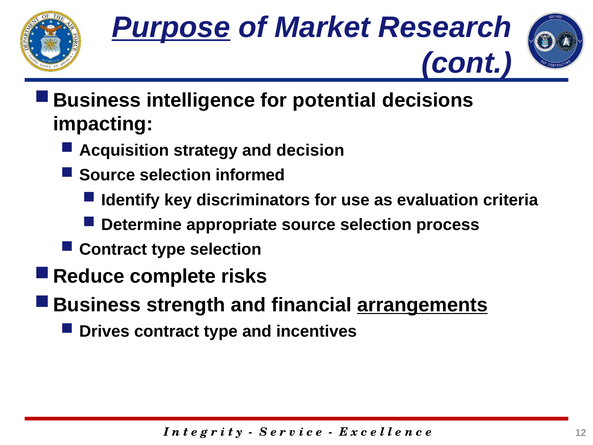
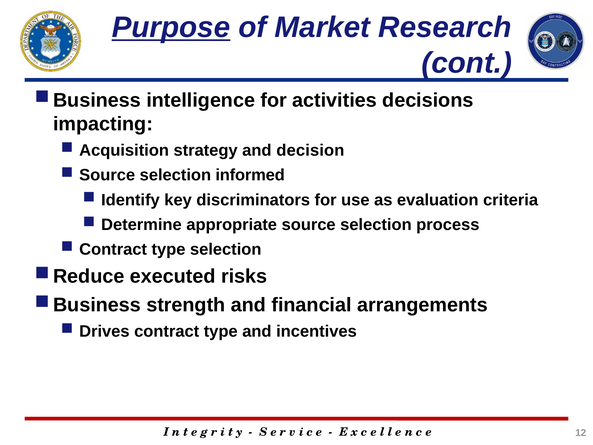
potential: potential -> activities (335, 100)
complete: complete -> executed (173, 276)
arrangements underline: present -> none (422, 305)
